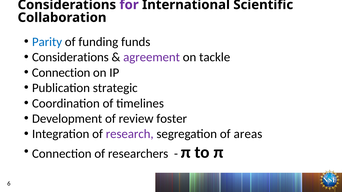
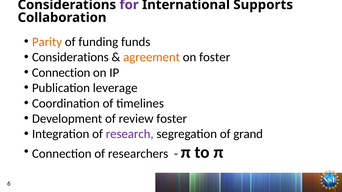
Scientific: Scientific -> Supports (263, 5)
Parity colour: blue -> orange (47, 42)
agreement colour: purple -> orange (152, 57)
on tackle: tackle -> foster (215, 57)
strategic: strategic -> leverage (115, 88)
areas: areas -> grand (248, 134)
